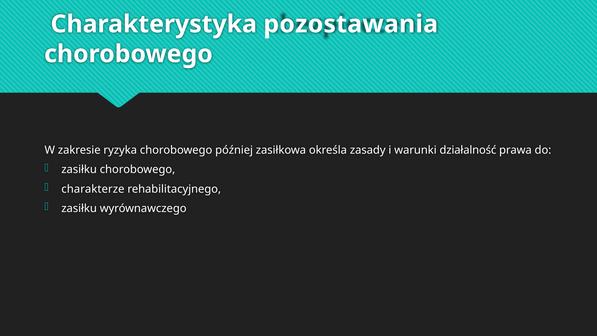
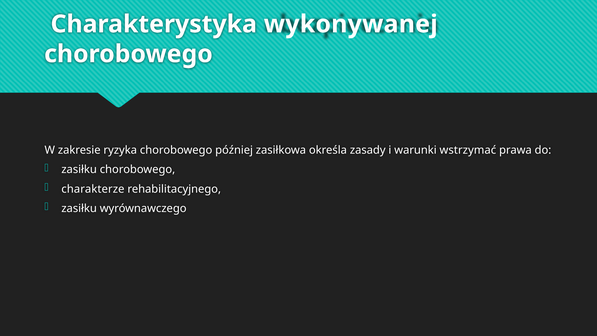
pozostawania: pozostawania -> wykonywanej (351, 24)
działalność: działalność -> wstrzymać (468, 150)
